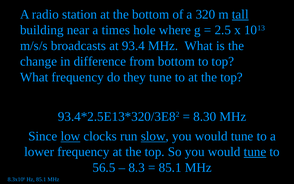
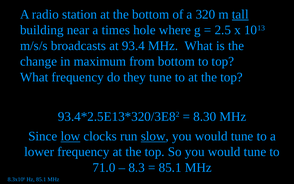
difference: difference -> maximum (100, 61)
tune underline: present -> none (255, 152)
56.5: 56.5 -> 71.0 (104, 167)
